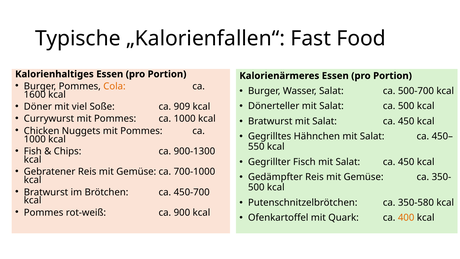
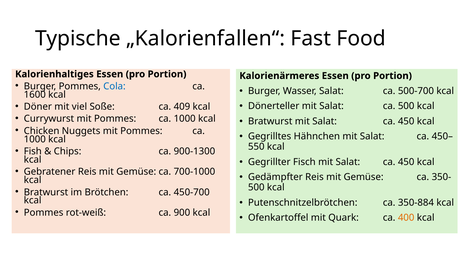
Cola colour: orange -> blue (114, 86)
909: 909 -> 409 (182, 107)
350-580: 350-580 -> 350-884 (416, 202)
